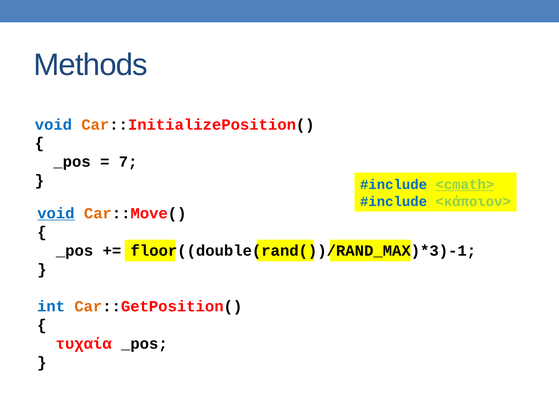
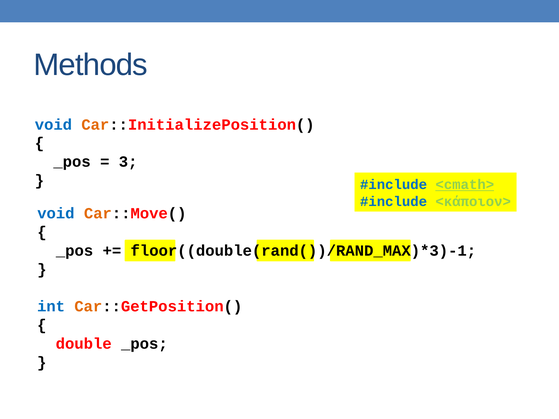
7: 7 -> 3 (128, 162)
void underline: present -> none (56, 213)
τυχαία: τυχαία -> double (84, 344)
